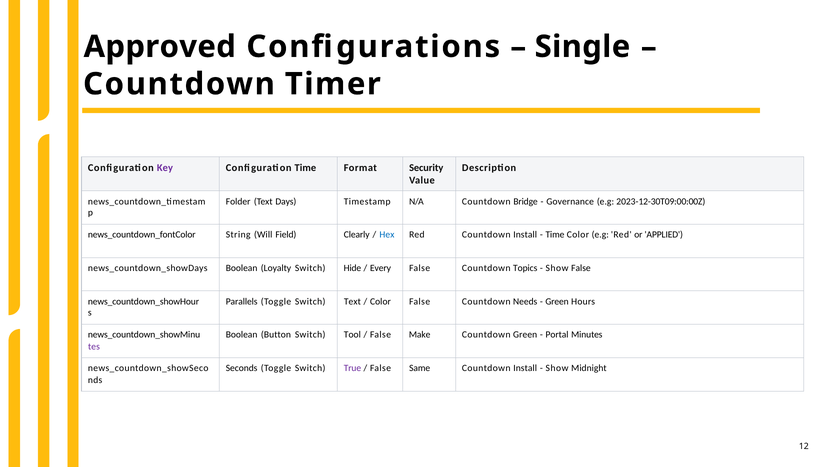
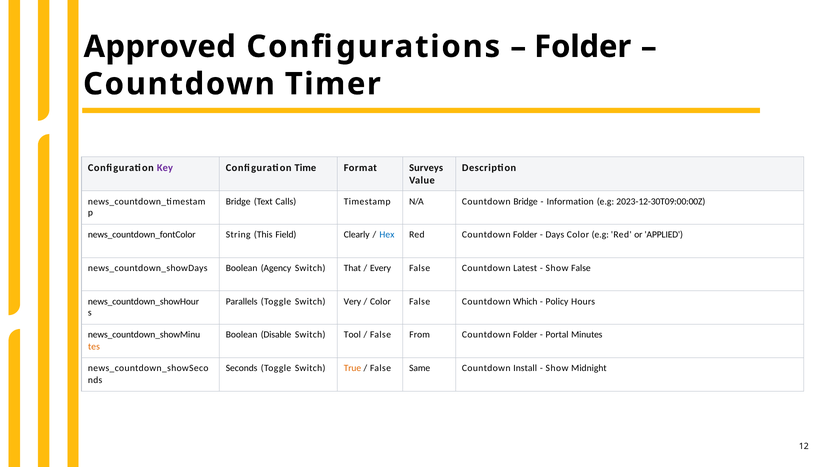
Single: Single -> Folder (583, 47)
Security: Security -> Surveys (426, 168)
Folder: Folder -> Bridge (238, 201)
Days: Days -> Calls (286, 201)
Governance: Governance -> Information (570, 201)
Will: Will -> This (263, 234)
Red Countdown Install: Install -> Folder (525, 234)
Time: Time -> Days (555, 234)
Loyalty: Loyalty -> Agency (276, 268)
Hide: Hide -> That (352, 268)
Topics: Topics -> Latest (525, 268)
Switch Text: Text -> Very (352, 301)
Needs: Needs -> Which (525, 301)
Green: Green -> Policy (557, 301)
Button: Button -> Disable (276, 334)
Make: Make -> From (420, 334)
Green: Green -> Folder (525, 334)
tes colour: purple -> orange (94, 346)
True colour: purple -> orange (352, 368)
